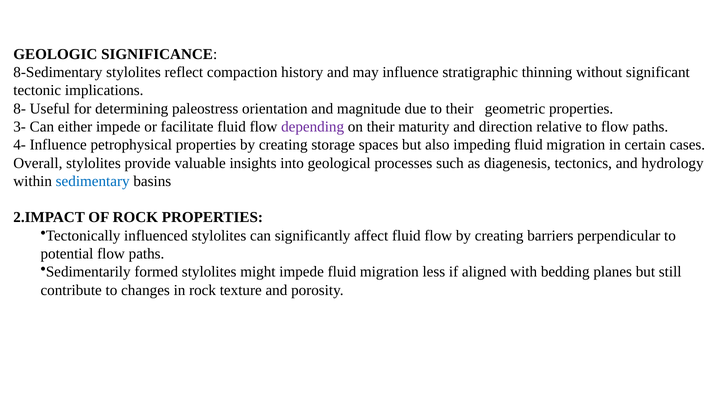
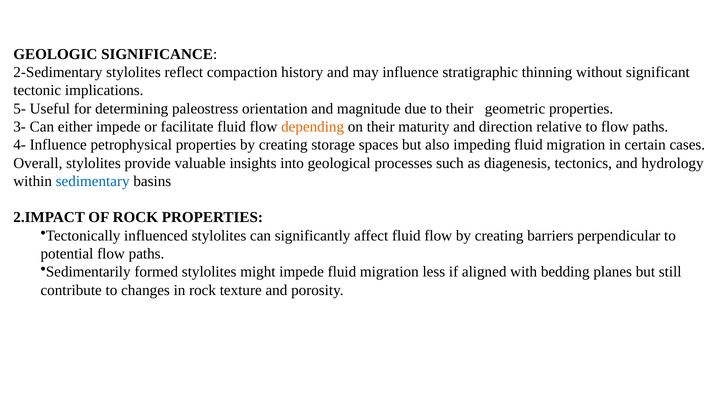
8-Sedimentary: 8-Sedimentary -> 2-Sedimentary (58, 72)
8-: 8- -> 5- (20, 109)
depending colour: purple -> orange (313, 127)
